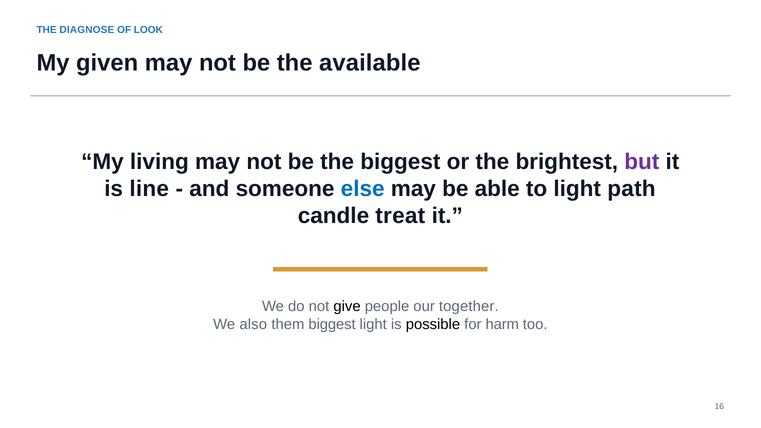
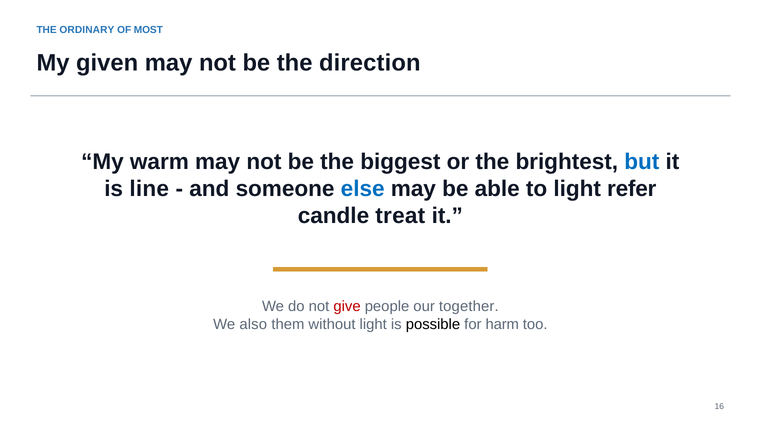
DIAGNOSE: DIAGNOSE -> ORDINARY (87, 30)
LOOK: LOOK -> MOST (148, 30)
available: available -> direction (370, 63)
living: living -> warm (159, 162)
but colour: purple -> blue (642, 162)
path: path -> refer (632, 189)
give colour: black -> red (347, 306)
them biggest: biggest -> without (332, 324)
